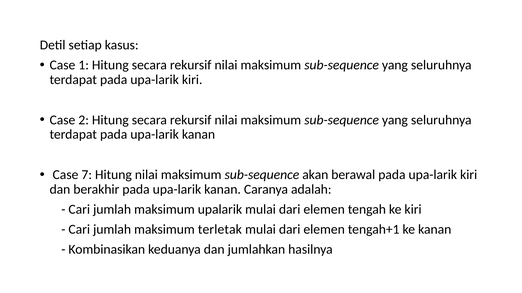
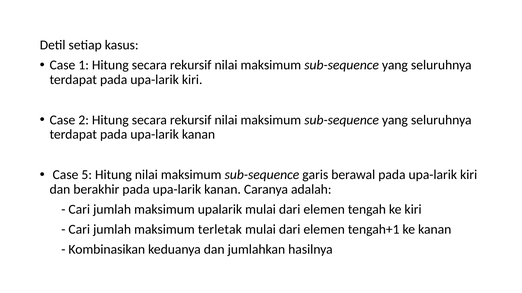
7: 7 -> 5 (87, 175)
akan: akan -> garis (315, 175)
